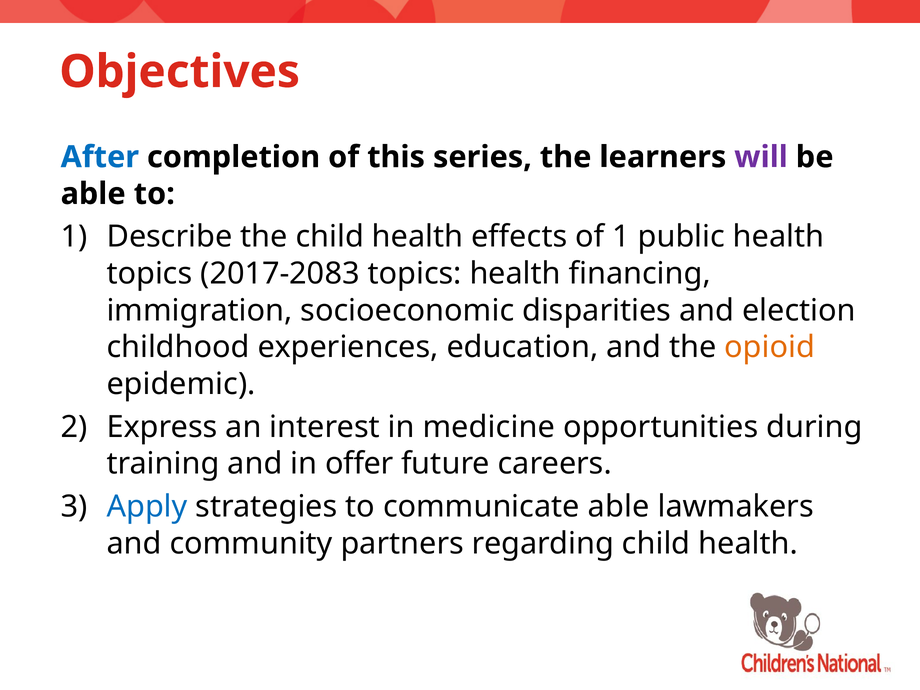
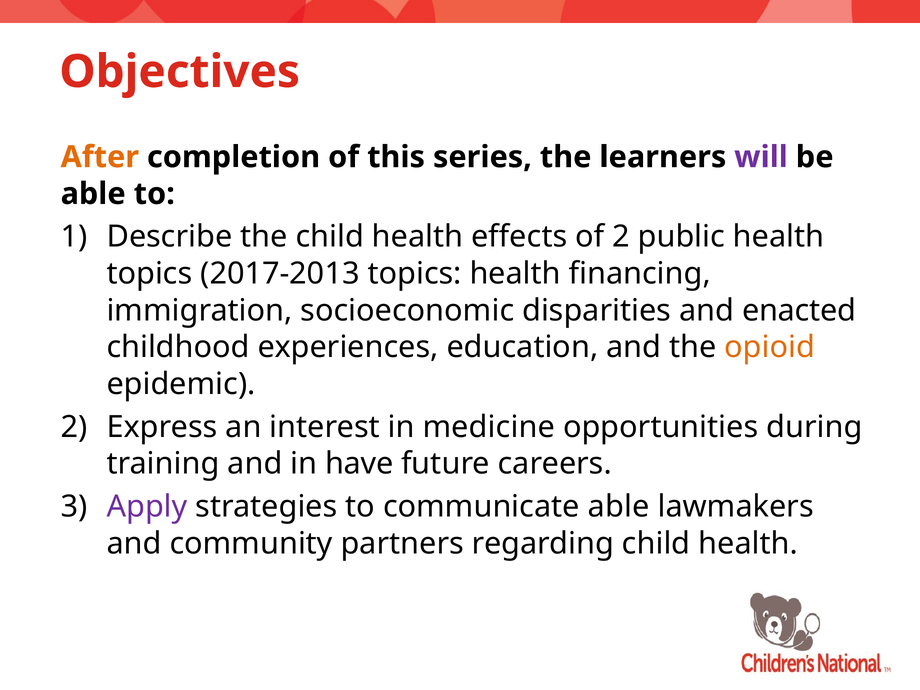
After colour: blue -> orange (100, 157)
of 1: 1 -> 2 (621, 237)
2017-2083: 2017-2083 -> 2017-2013 (280, 274)
election: election -> enacted (799, 310)
offer: offer -> have (359, 464)
Apply colour: blue -> purple (147, 507)
